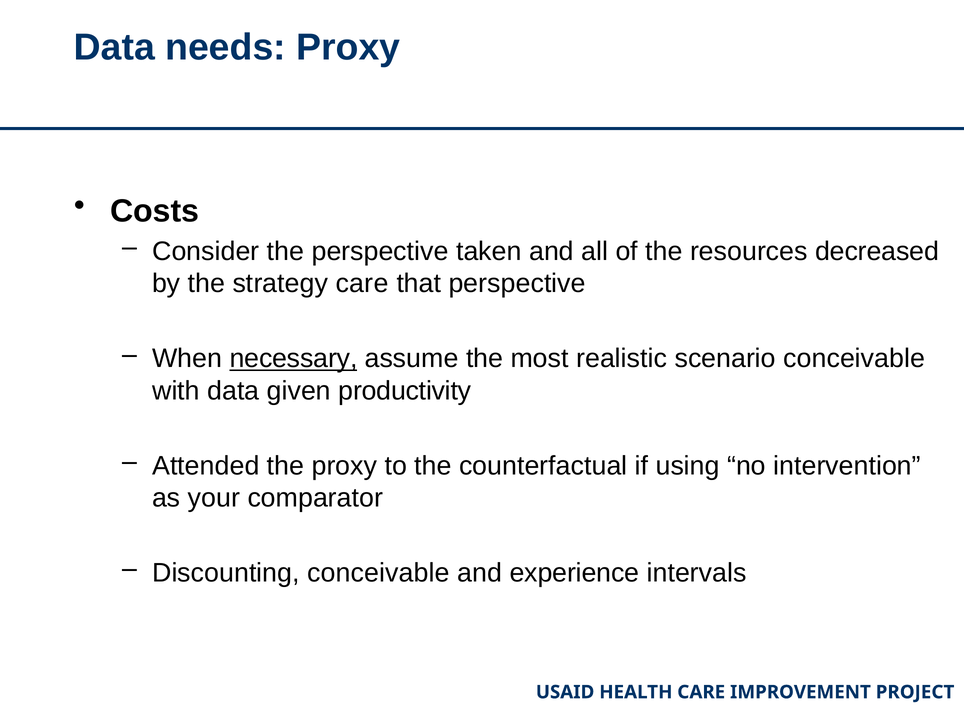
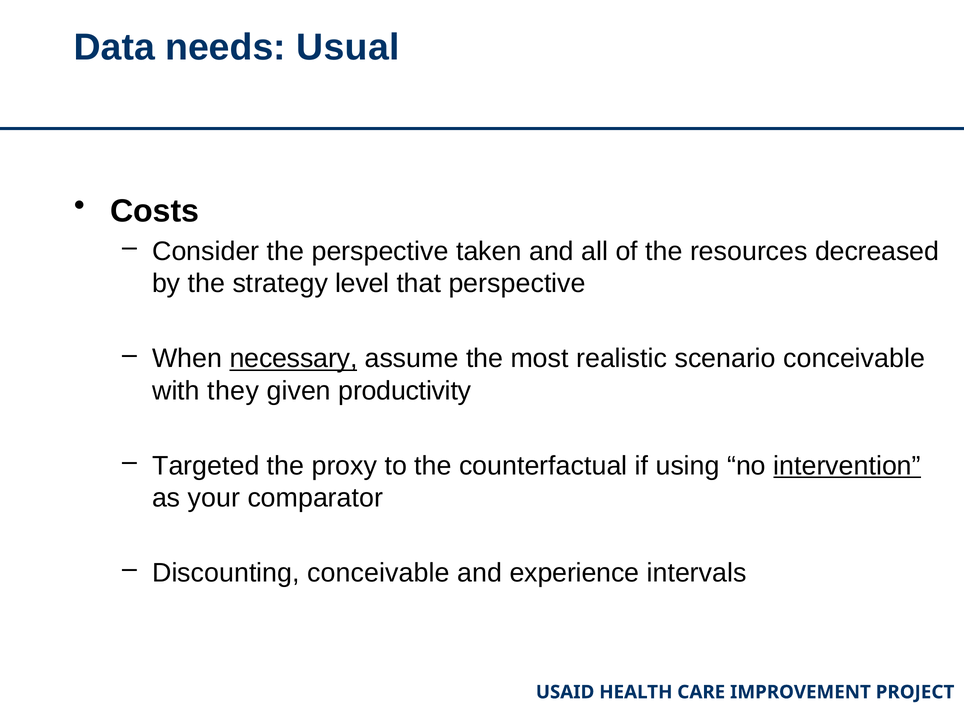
needs Proxy: Proxy -> Usual (348, 47)
strategy care: care -> level (362, 284)
with data: data -> they (233, 391)
Attended: Attended -> Targeted (206, 466)
intervention underline: none -> present (847, 466)
